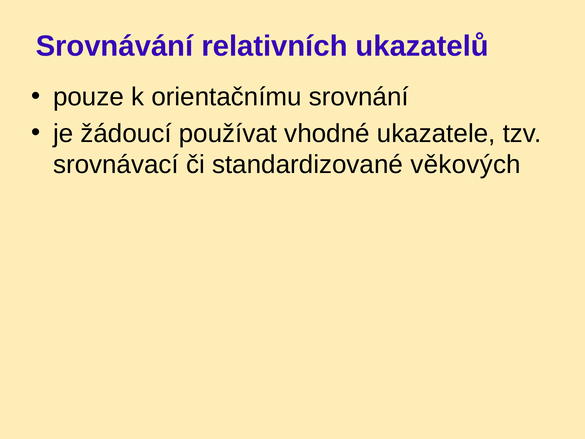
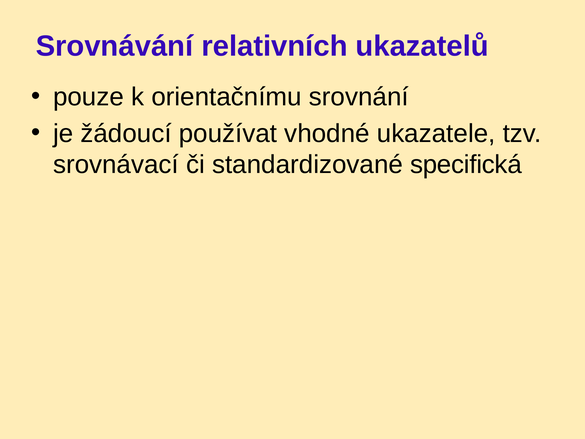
věkových: věkových -> specifická (466, 165)
